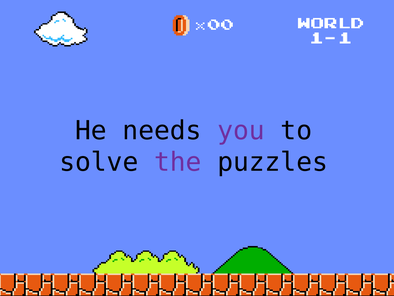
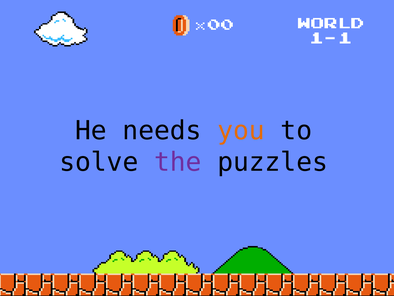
you colour: purple -> orange (241, 131)
